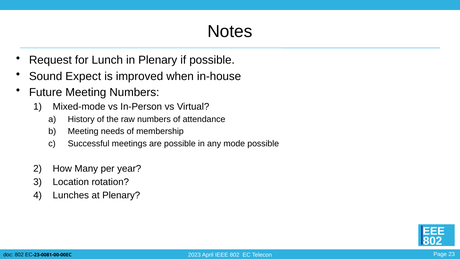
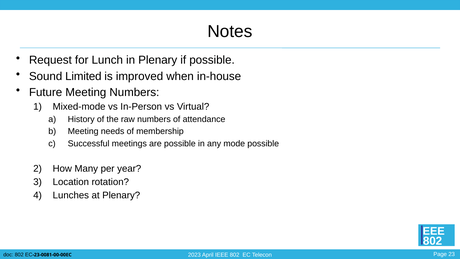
Expect: Expect -> Limited (83, 76)
